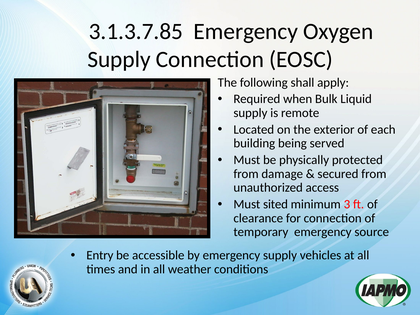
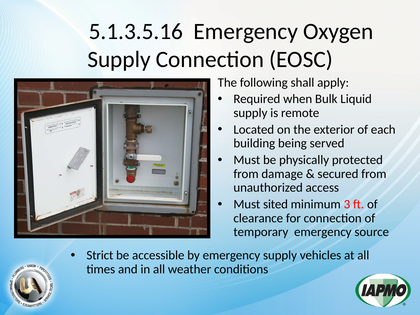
3.1.3.7.85: 3.1.3.7.85 -> 5.1.3.5.16 (136, 31)
Entry: Entry -> Strict (100, 255)
